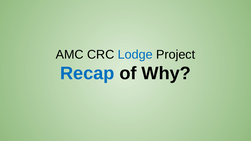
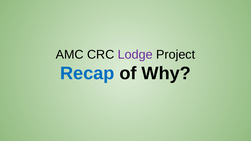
Lodge colour: blue -> purple (135, 55)
